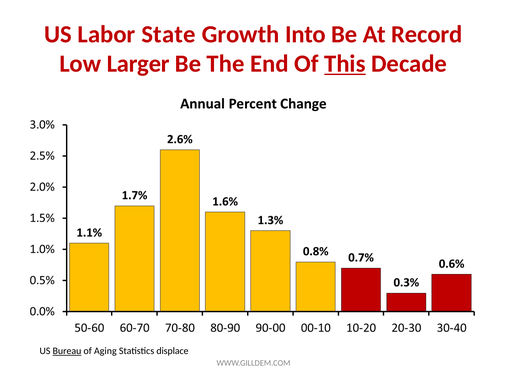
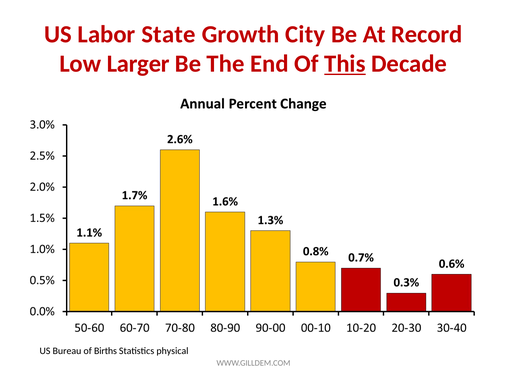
Into: Into -> City (305, 34)
Bureau underline: present -> none (67, 351)
Aging: Aging -> Births (105, 351)
displace: displace -> physical (172, 351)
